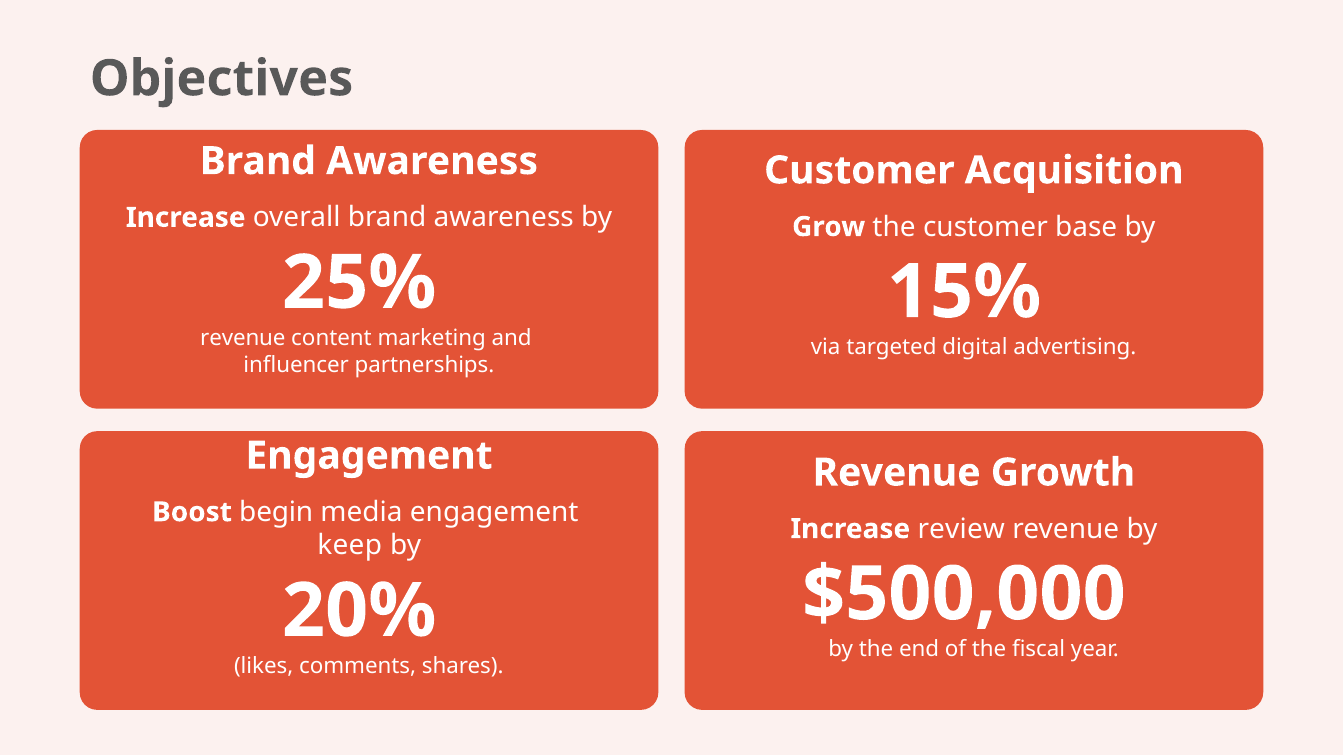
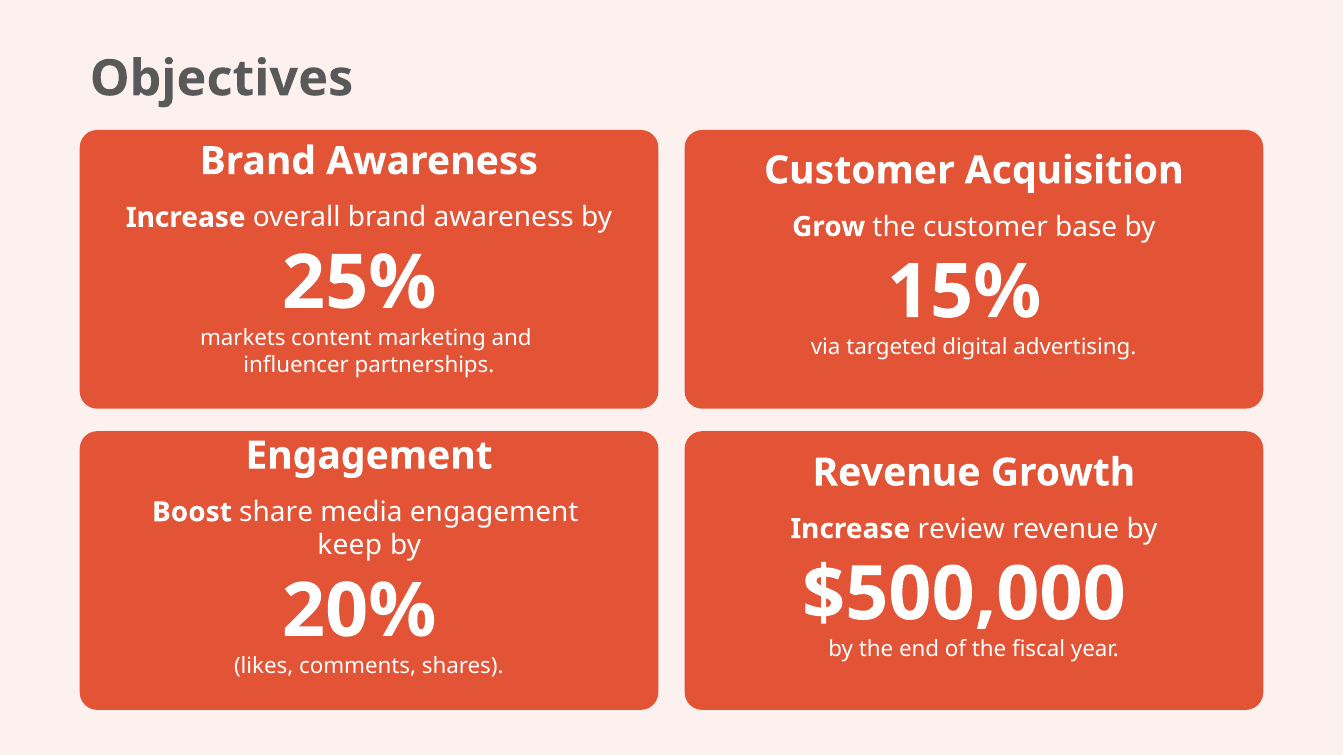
revenue: revenue -> markets (243, 338)
begin: begin -> share (276, 512)
